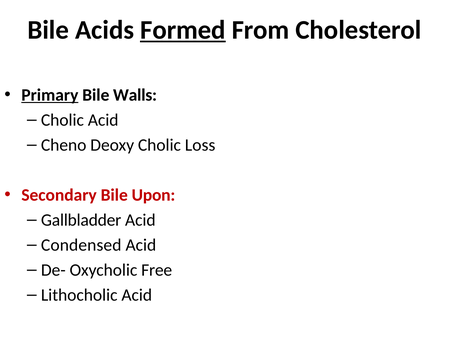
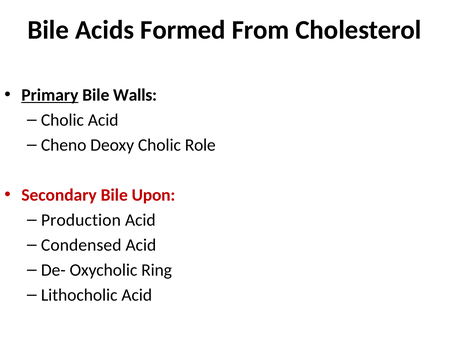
Formed underline: present -> none (183, 30)
Loss: Loss -> Role (200, 145)
Gallbladder: Gallbladder -> Production (81, 220)
Free: Free -> Ring (157, 270)
